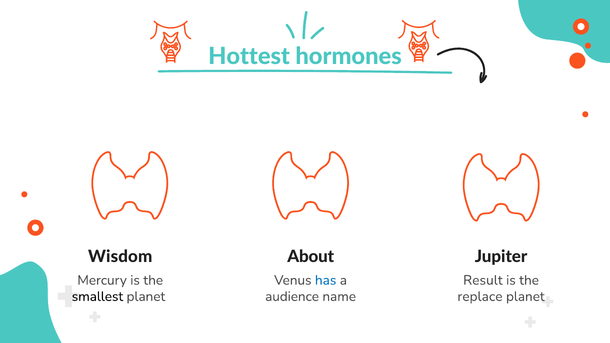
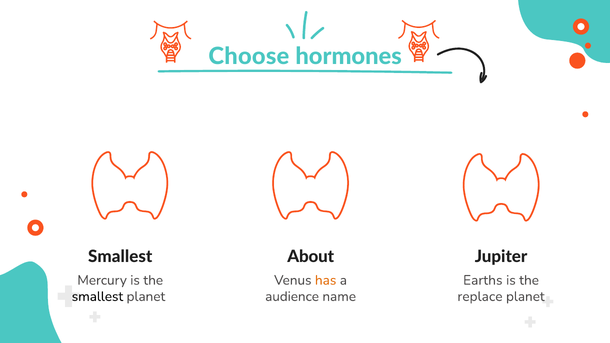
Hottest: Hottest -> Choose (249, 57)
Wisdom: Wisdom -> Smallest (120, 257)
has colour: blue -> orange (326, 280)
Result: Result -> Earths (483, 280)
